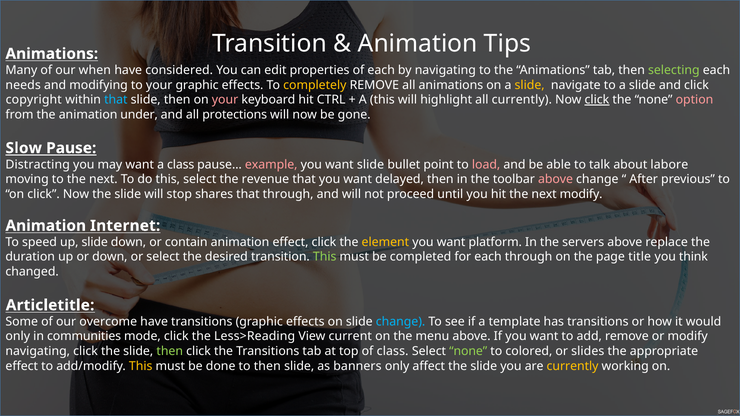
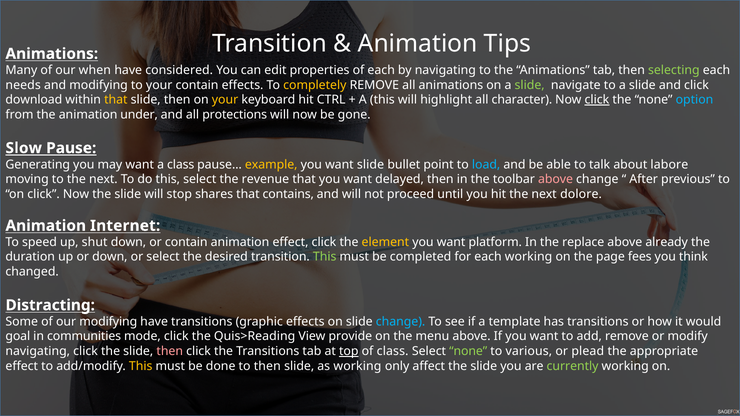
your graphic: graphic -> contain (197, 85)
slide colour: yellow -> light green (530, 85)
copyright: copyright -> download (34, 100)
that colour: light blue -> yellow (116, 100)
your colour: pink -> yellow (225, 100)
all currently: currently -> character (522, 100)
option colour: pink -> light blue (694, 100)
Distracting: Distracting -> Generating (38, 165)
example colour: pink -> yellow (271, 165)
load colour: pink -> light blue (486, 165)
that through: through -> contains (288, 194)
next modify: modify -> dolore (581, 194)
up slide: slide -> shut (95, 242)
servers: servers -> replace (583, 242)
replace: replace -> already (667, 242)
each through: through -> working (529, 257)
title: title -> fees (640, 257)
Articletitle: Articletitle -> Distracting (50, 305)
our overcome: overcome -> modifying (108, 322)
only: only -> goal (18, 337)
Less>Reading: Less>Reading -> Quis>Reading (255, 337)
current: current -> provide (350, 337)
then colour: light green -> pink (170, 351)
top underline: none -> present (349, 351)
colored: colored -> various (529, 351)
slides: slides -> plead (588, 351)
as banners: banners -> working (357, 366)
currently colour: yellow -> light green (573, 366)
